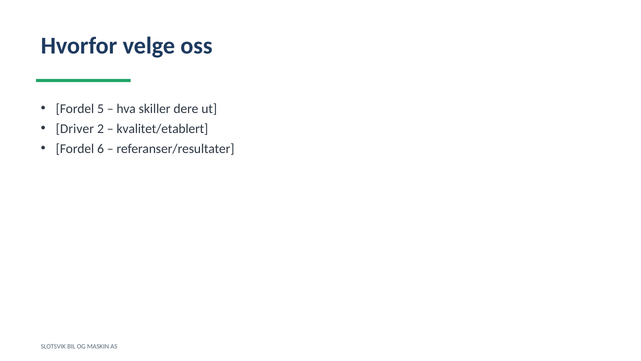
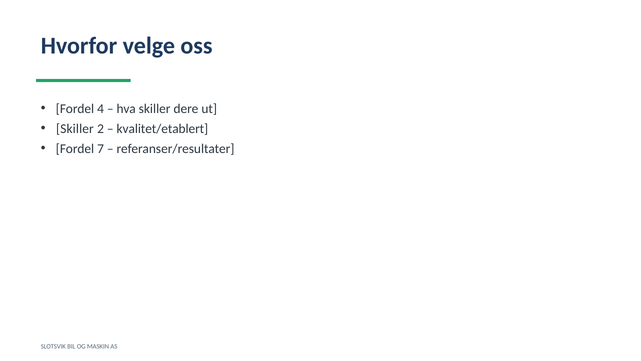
5: 5 -> 4 (101, 109)
Driver: Driver -> Skiller (75, 129)
6: 6 -> 7 (101, 149)
